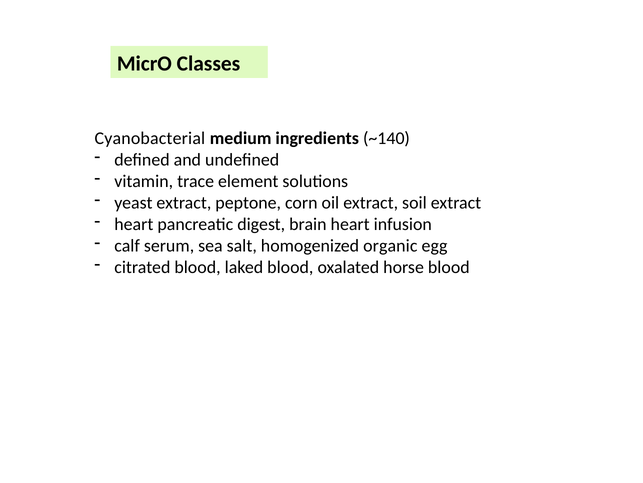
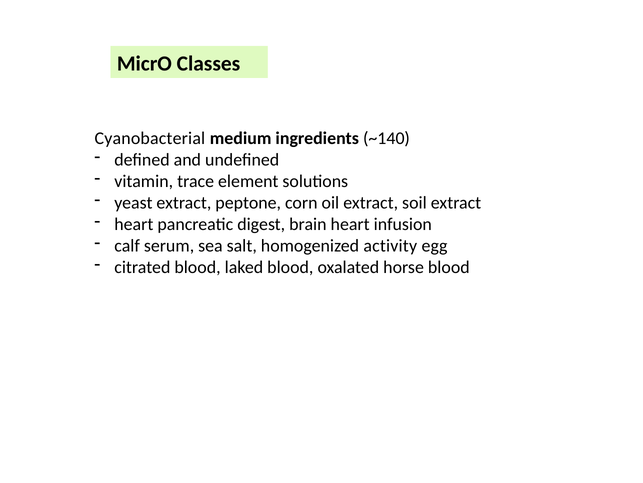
organic: organic -> activity (390, 245)
